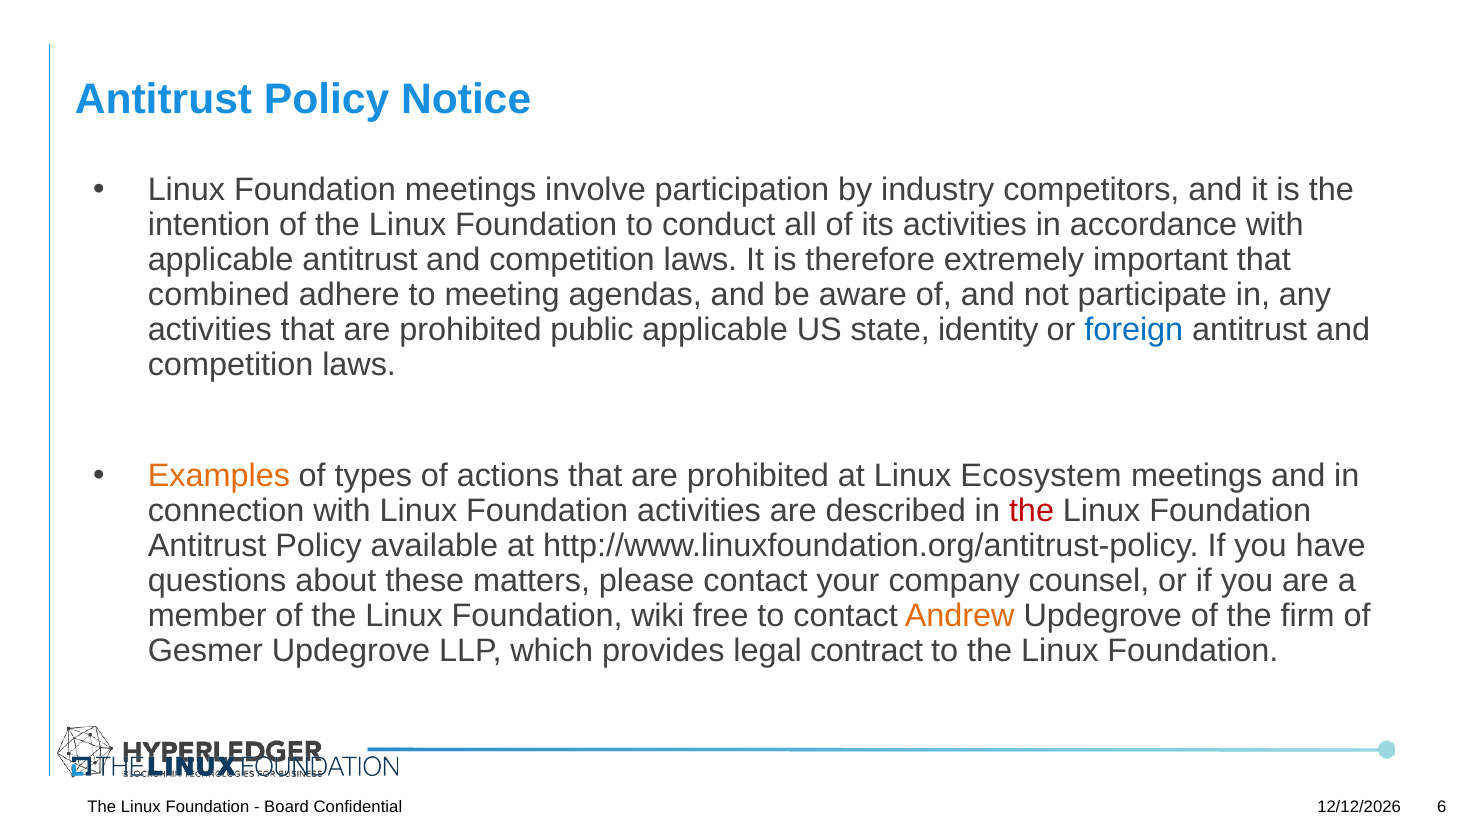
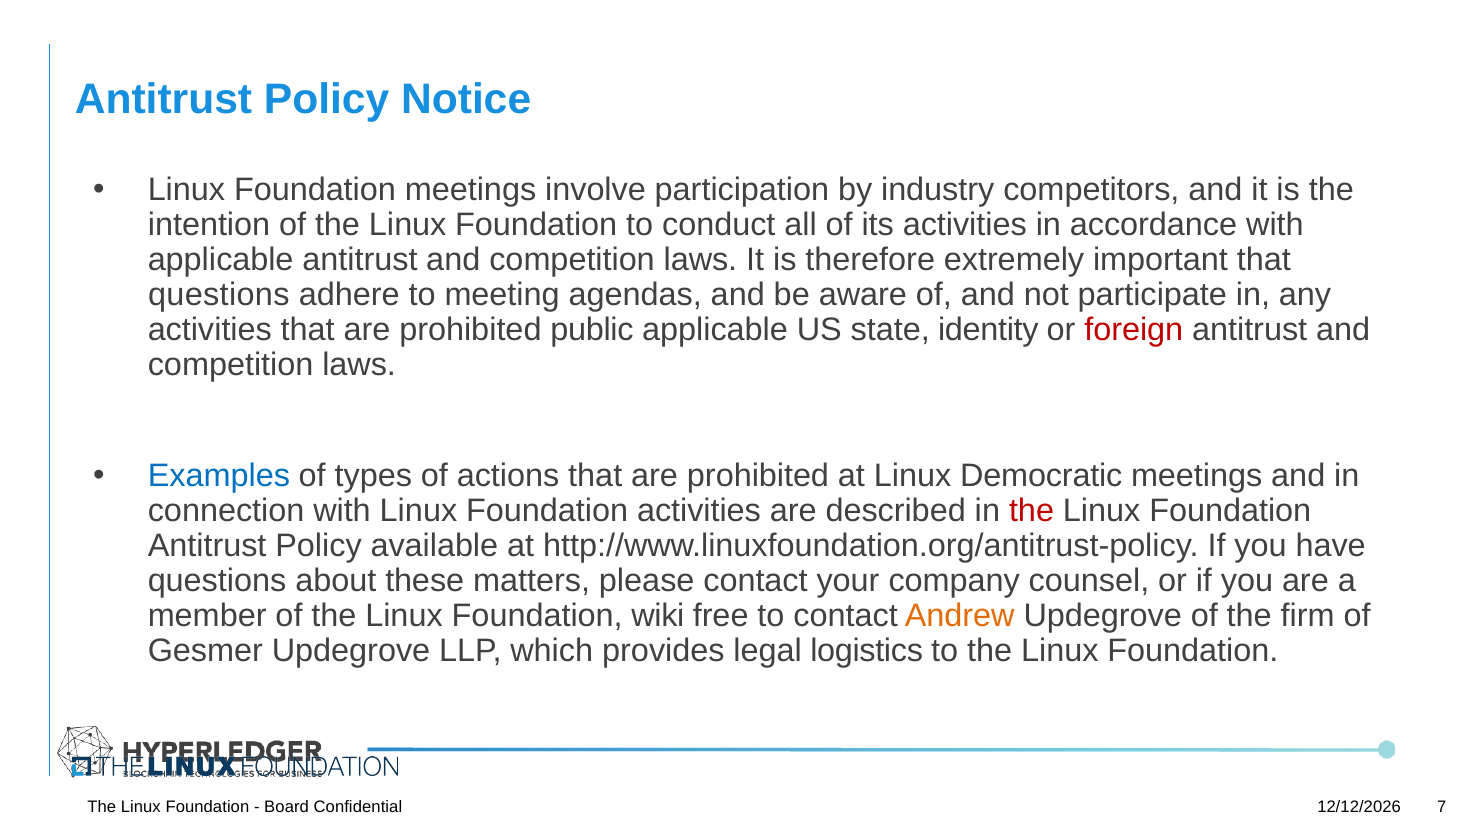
combined: combined -> questions (219, 295)
foreign colour: blue -> red (1134, 330)
Examples colour: orange -> blue (219, 476)
Ecosystem: Ecosystem -> Democratic (1041, 476)
contract: contract -> logistics (867, 651)
6: 6 -> 7 (1442, 807)
